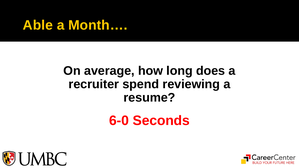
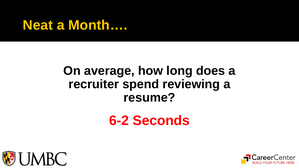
Able: Able -> Neat (38, 25)
6-0: 6-0 -> 6-2 (119, 121)
